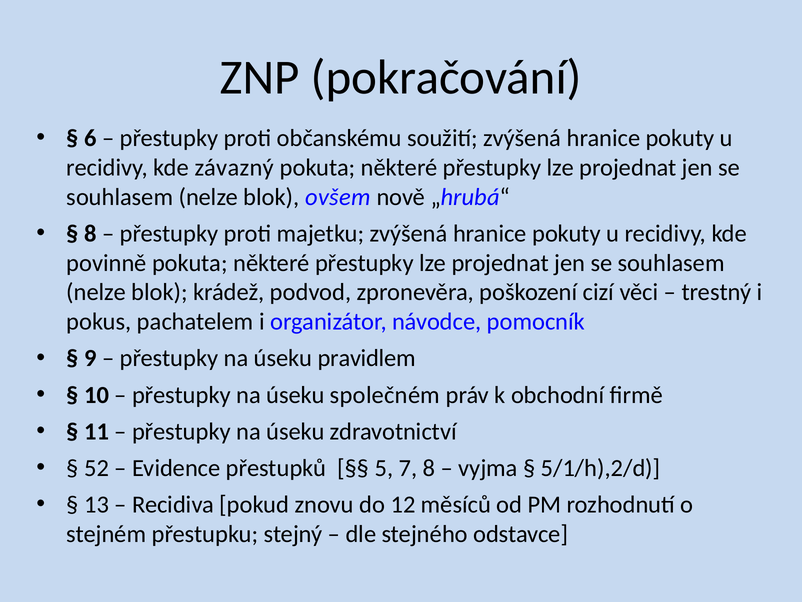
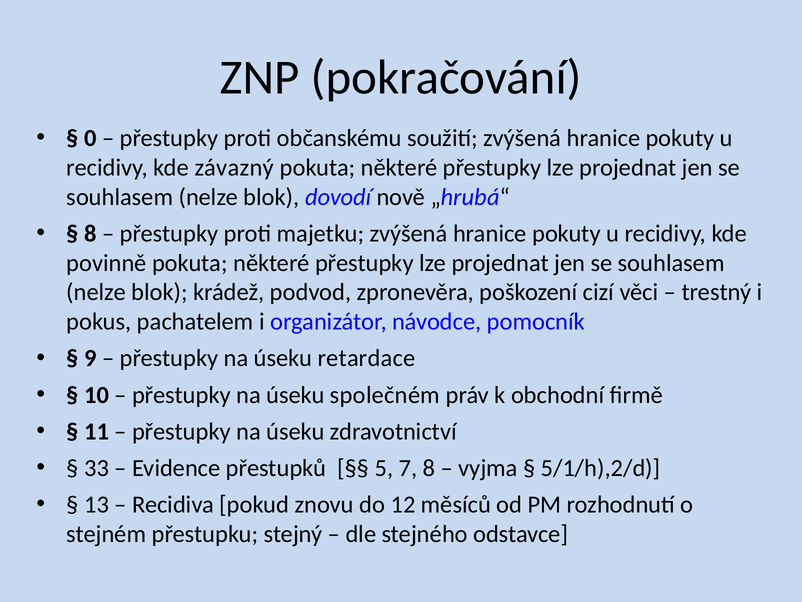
6: 6 -> 0 (90, 138)
ovšem: ovšem -> dovodí (338, 197)
pravidlem: pravidlem -> retardace (366, 358)
52: 52 -> 33 (97, 468)
